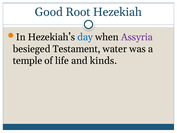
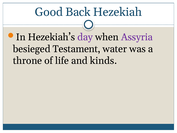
Root: Root -> Back (78, 12)
day colour: blue -> purple (85, 37)
temple: temple -> throne (27, 61)
